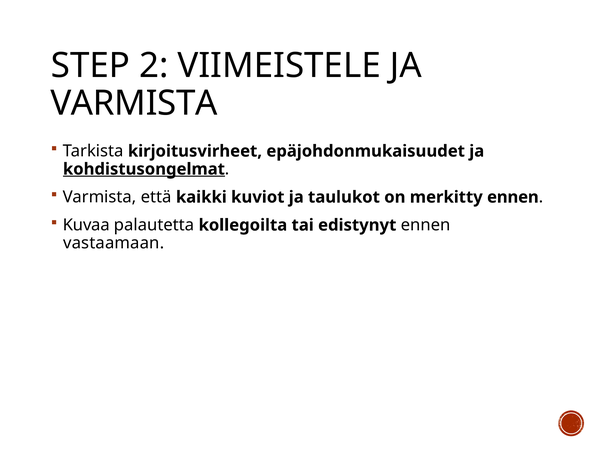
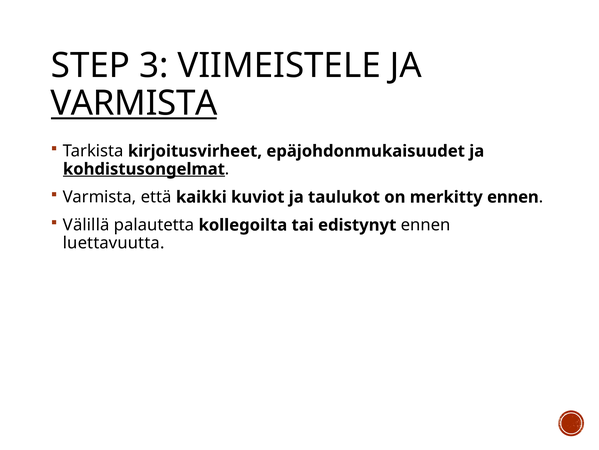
2: 2 -> 3 (154, 65)
VARMISTA underline: none -> present (134, 103)
Kuvaa: Kuvaa -> Välillä (86, 225)
vastaamaan: vastaamaan -> luettavuutta (114, 243)
